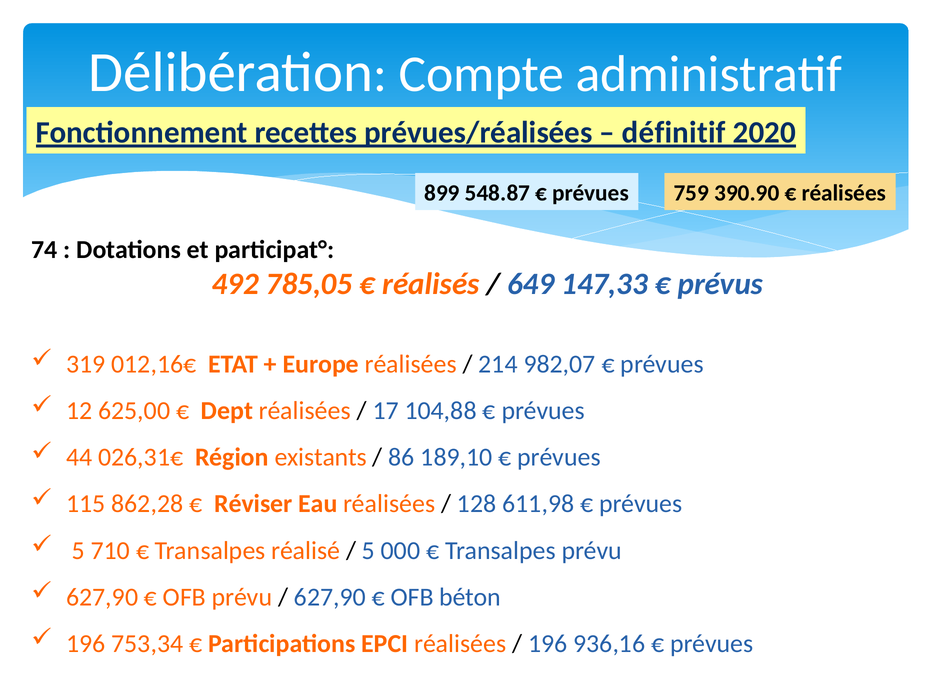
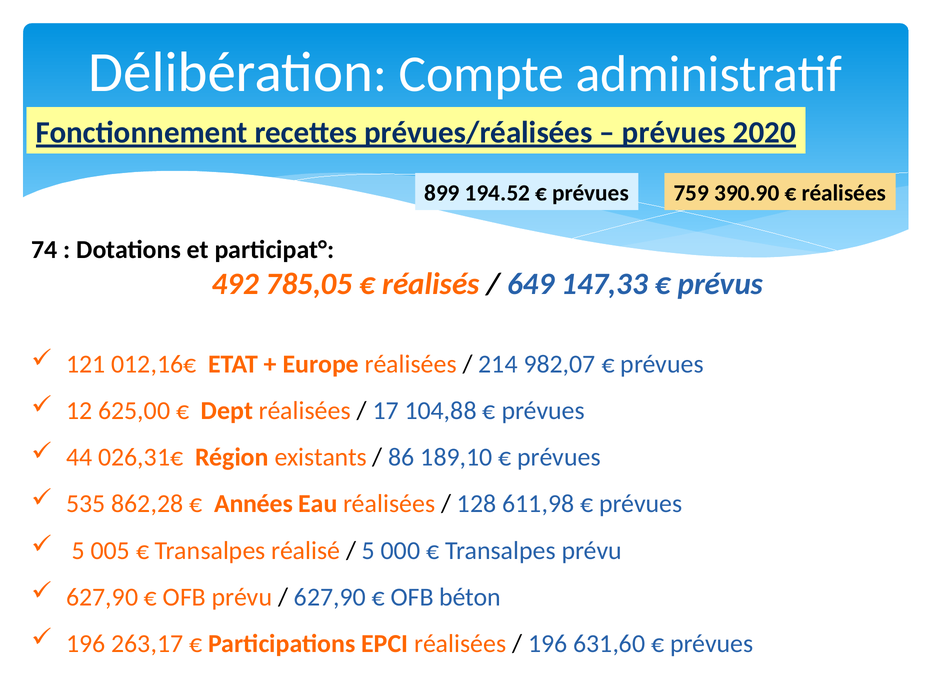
définitif: définitif -> prévues (674, 133)
548.87: 548.87 -> 194.52 (497, 193)
319: 319 -> 121 (86, 364)
115: 115 -> 535 (86, 504)
Réviser: Réviser -> Années (253, 504)
710: 710 -> 005 (110, 551)
753,34: 753,34 -> 263,17 (147, 644)
936,16: 936,16 -> 631,60 (609, 644)
